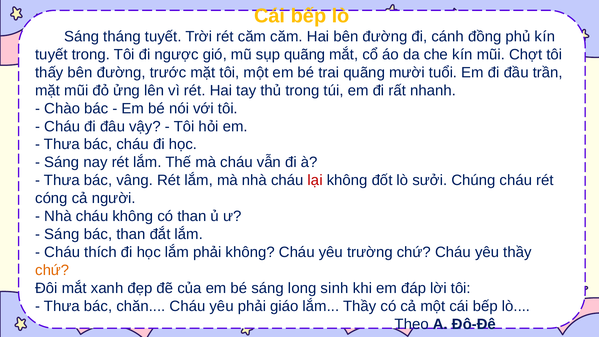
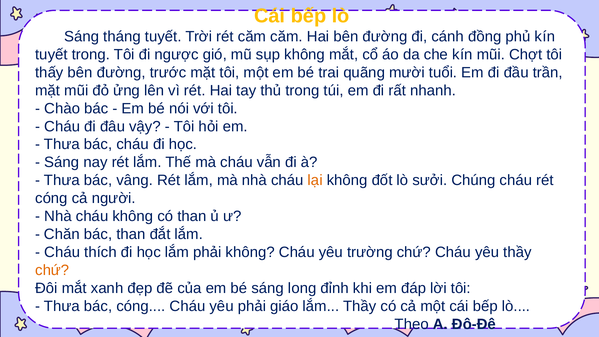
sụp quãng: quãng -> không (305, 55)
lại colour: red -> orange (315, 180)
Sáng: Sáng -> Chăn (62, 234)
sinh: sinh -> đỉnh (335, 288)
bác chăn: chăn -> cóng (141, 306)
